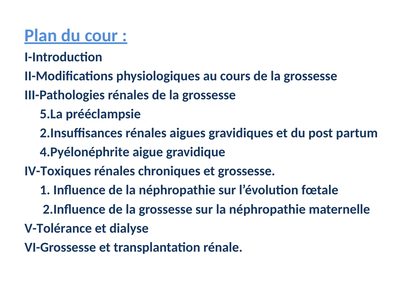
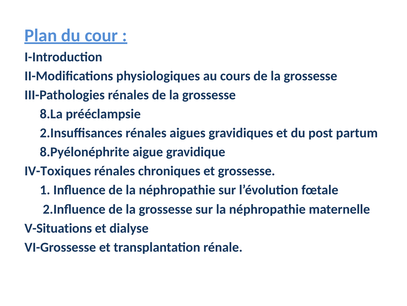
5.La: 5.La -> 8.La (51, 114)
4.Pyélonéphrite: 4.Pyélonéphrite -> 8.Pyélonéphrite (85, 152)
V-Tolérance: V-Tolérance -> V-Situations (58, 228)
